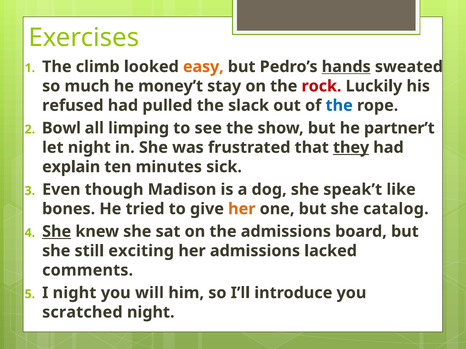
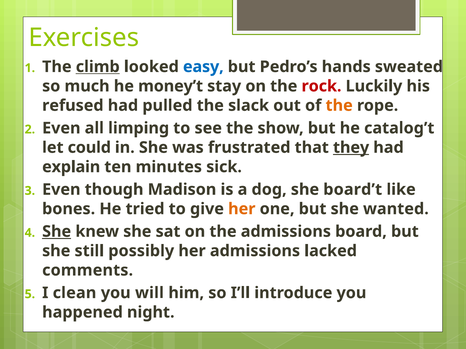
climb underline: none -> present (98, 67)
easy colour: orange -> blue (203, 67)
hands underline: present -> none (346, 67)
the colour: blue -> orange (339, 106)
Bowl: Bowl -> Even (61, 128)
partner’t: partner’t -> catalog’t (399, 128)
let night: night -> could (89, 148)
speak’t: speak’t -> board’t (353, 190)
catalog: catalog -> wanted (396, 209)
exciting: exciting -> possibly (141, 251)
I night: night -> clean (75, 293)
scratched: scratched -> happened (82, 313)
